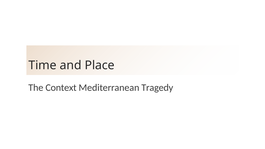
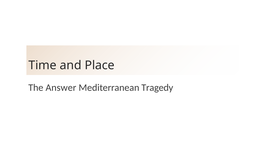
Context: Context -> Answer (61, 88)
